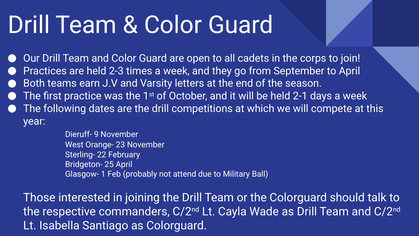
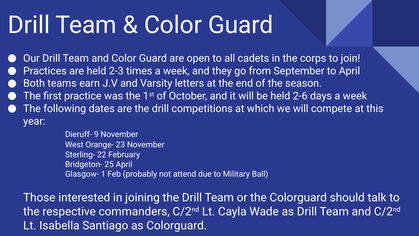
2-1: 2-1 -> 2-6 (300, 96)
